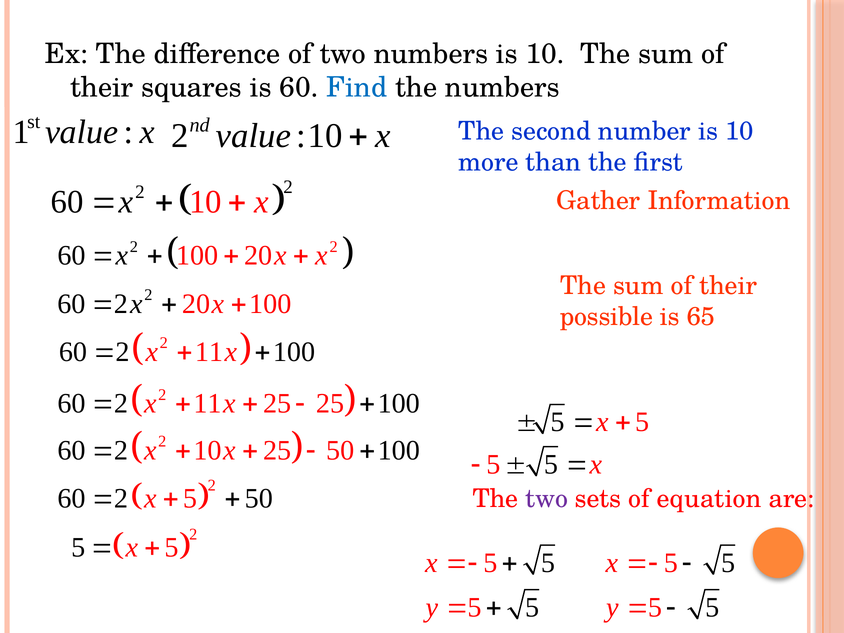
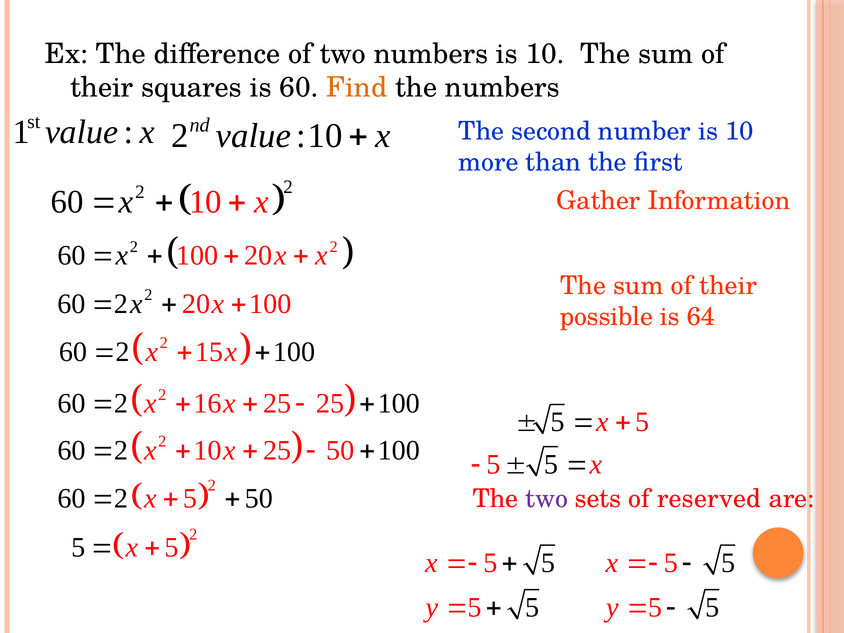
Find colour: blue -> orange (357, 88)
65: 65 -> 64 (701, 317)
11: 11 -> 15 (209, 352)
11: 11 -> 16 (207, 403)
equation: equation -> reserved (709, 499)
